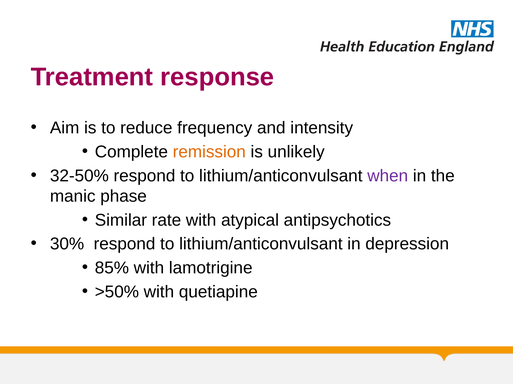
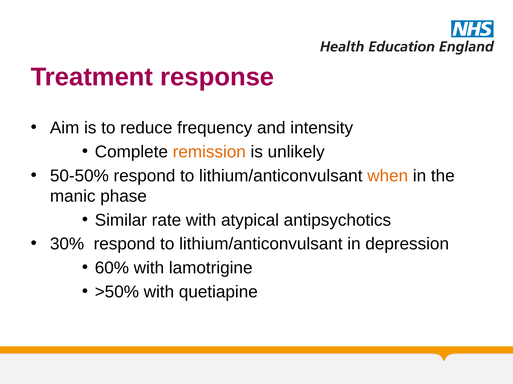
32-50%: 32-50% -> 50-50% (79, 176)
when colour: purple -> orange (388, 176)
85%: 85% -> 60% (112, 268)
